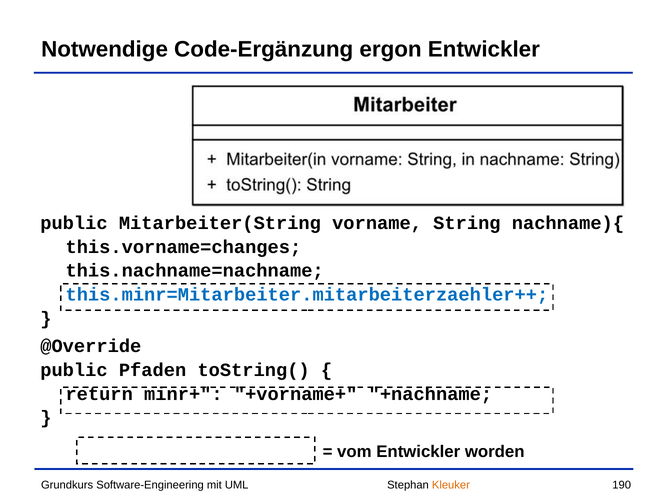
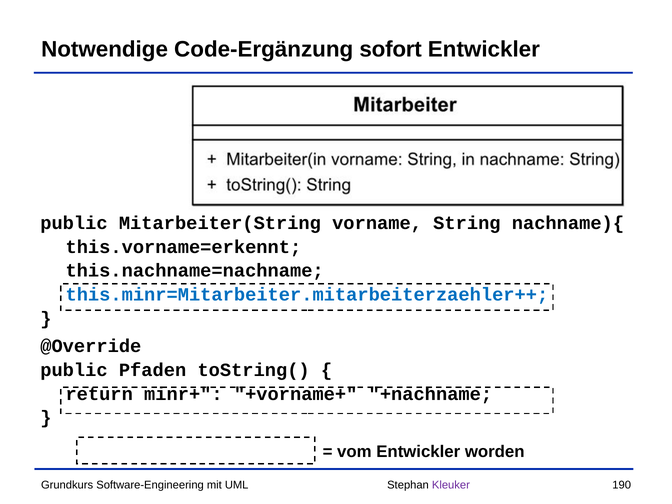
ergon: ergon -> sofort (391, 49)
this.vorname=changes: this.vorname=changes -> this.vorname=erkennt (183, 247)
Kleuker colour: orange -> purple (451, 485)
